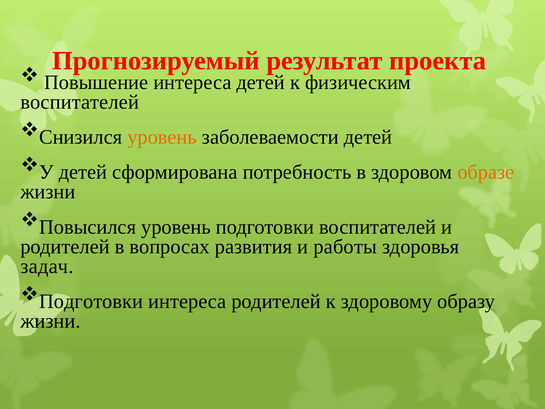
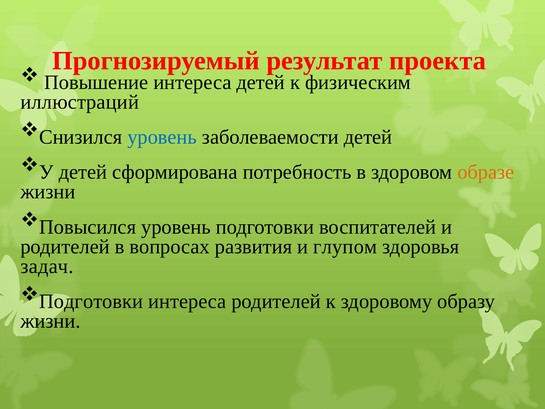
воспитателей: воспитателей -> иллюстраций (80, 102)
уровень colour: orange -> blue (162, 137)
работы: работы -> глупом (345, 246)
